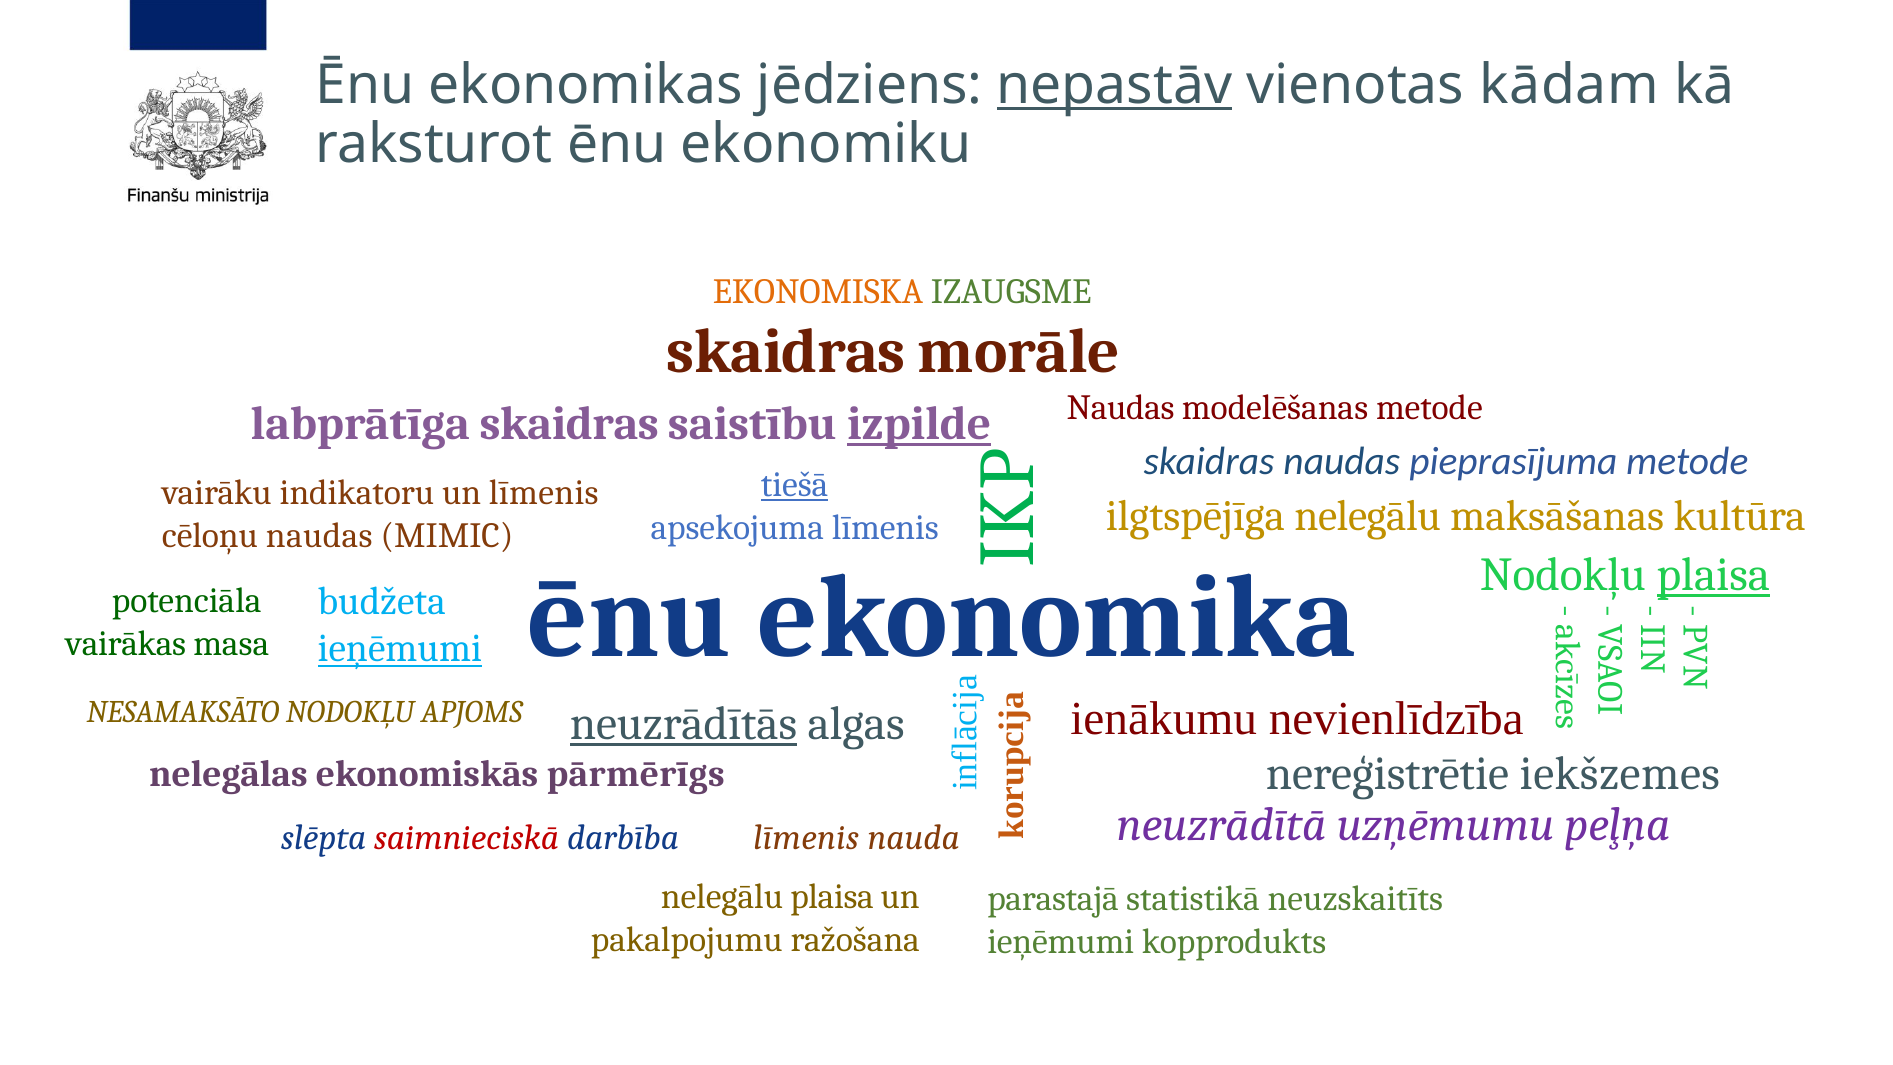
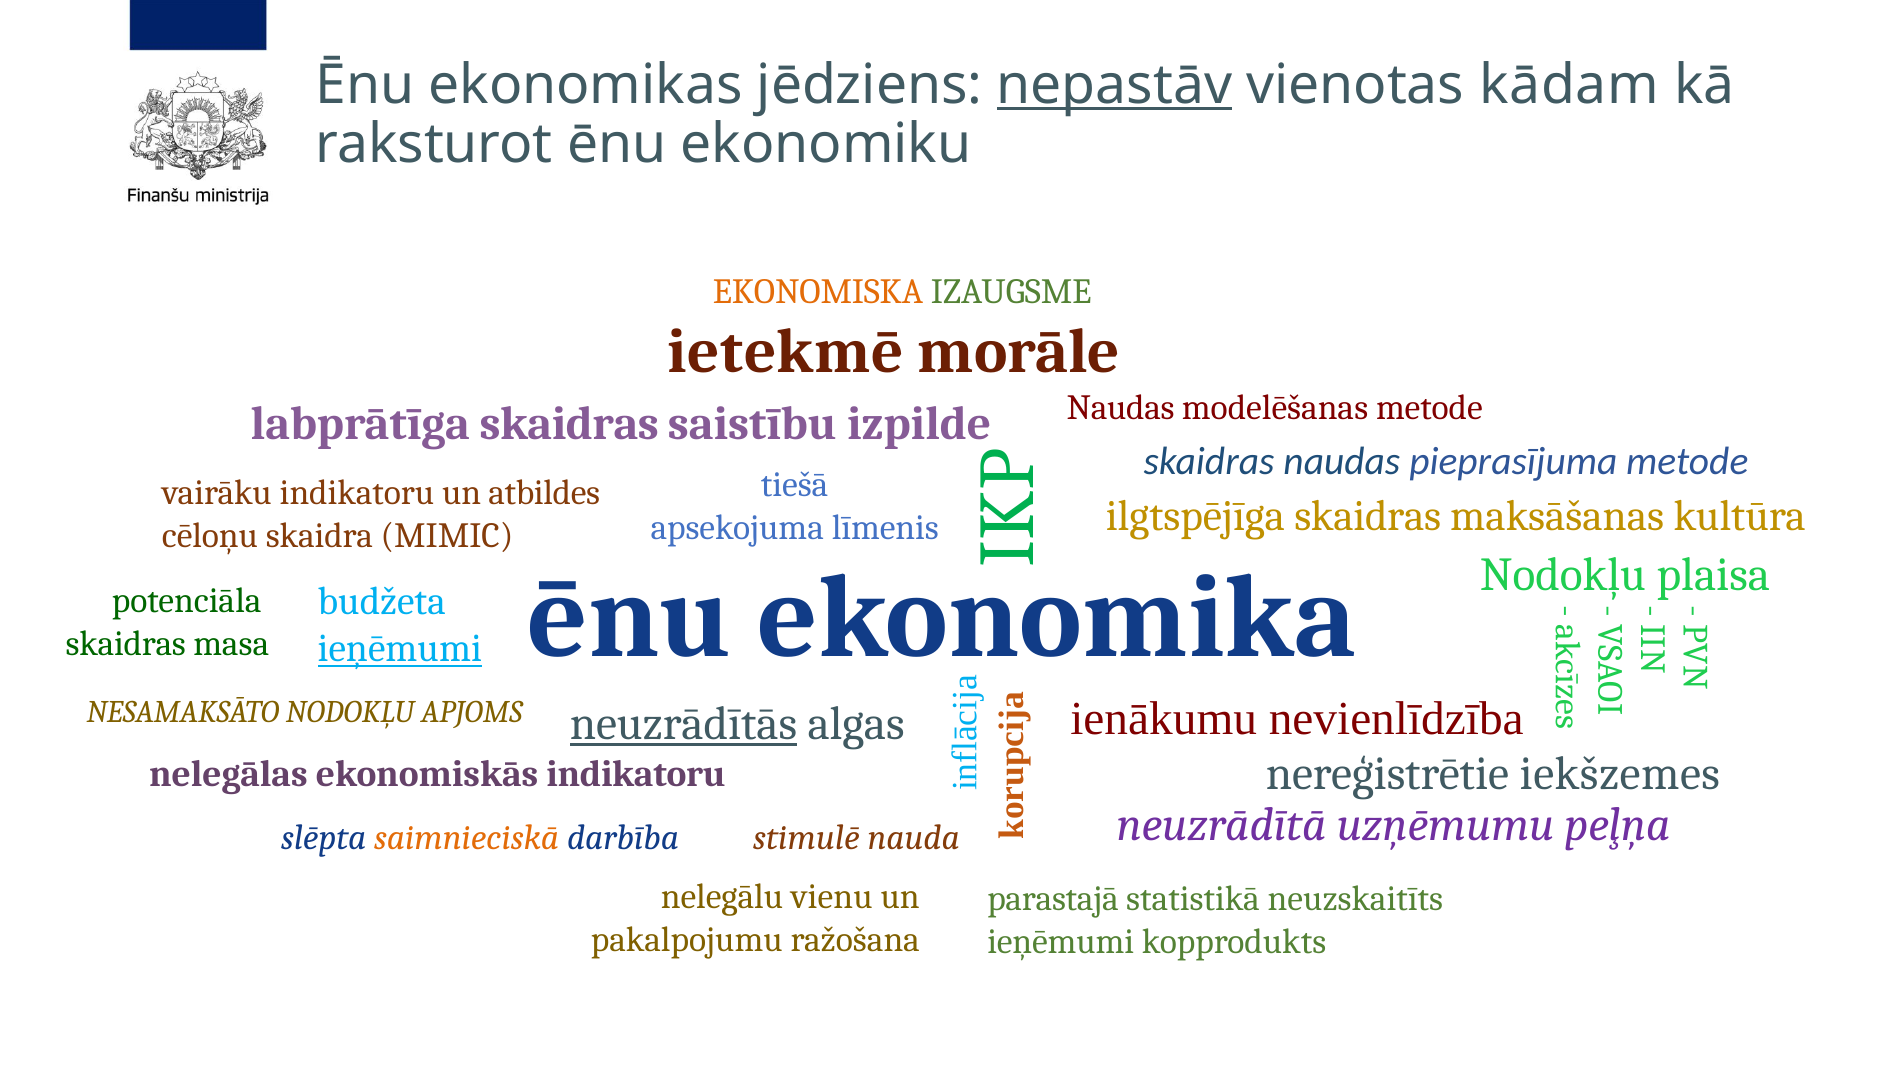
skaidras: skaidras -> ietekmē (786, 351)
izpilde underline: present -> none (919, 424)
tiešā underline: present -> none (795, 485)
un līmenis: līmenis -> atbildes (544, 493)
ilgtspējīga nelegālu: nelegālu -> skaidras (1368, 516)
cēloņu naudas: naudas -> skaidra (319, 536)
plaisa underline: present -> none (1713, 575)
vairākas: vairākas -> skaidras (126, 643)
ekonomiskās pārmērīgs: pārmērīgs -> indikatoru (636, 774)
saimnieciskā colour: red -> orange (467, 838)
līmenis: līmenis -> stimulē (806, 838)
nelegālu plaisa: plaisa -> vienu (832, 897)
